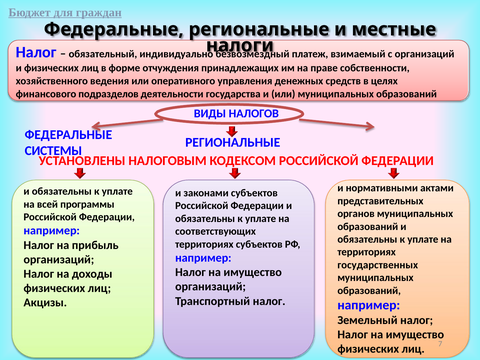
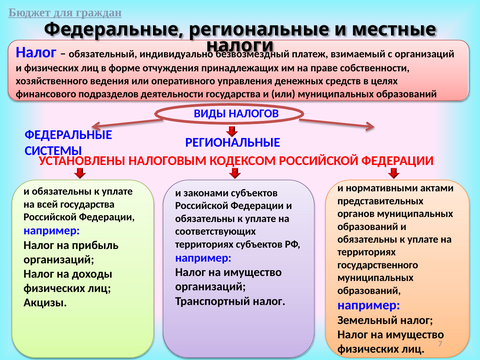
всей программы: программы -> государства (87, 204)
государственных: государственных -> государственного (378, 265)
